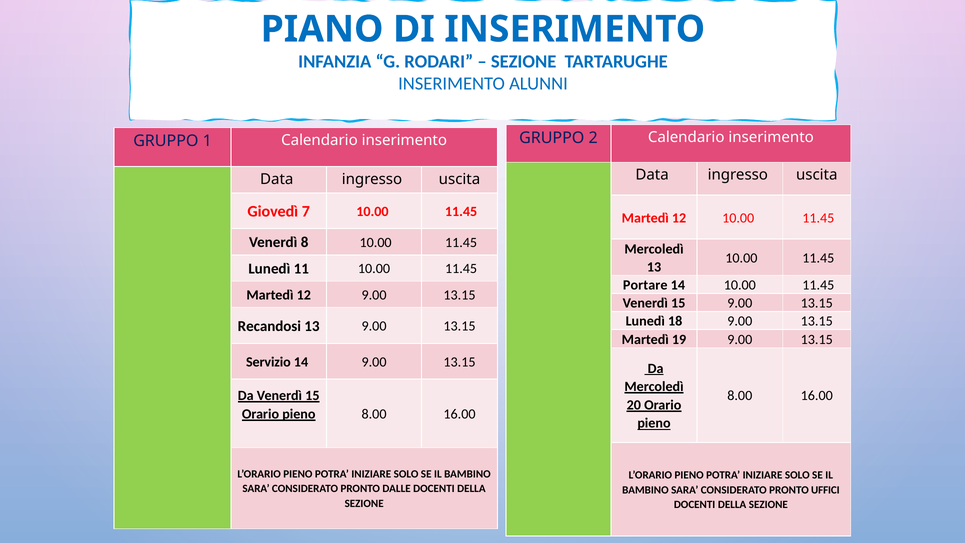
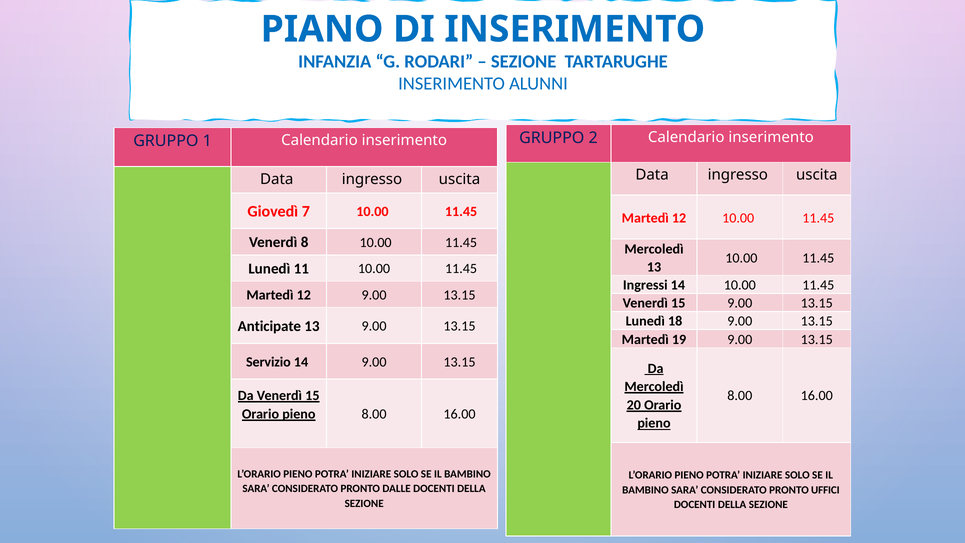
Portare: Portare -> Ingressi (645, 285)
Recandosi: Recandosi -> Anticipate (269, 326)
